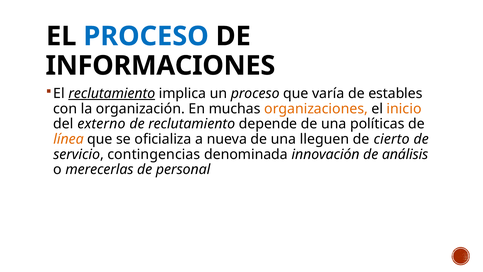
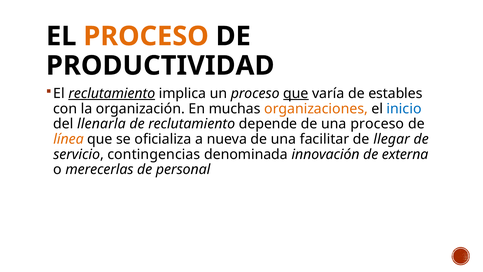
PROCESO colour: blue -> orange (146, 36)
INFORMACIONES: INFORMACIONES -> PRODUCTIVIDAD (160, 66)
que underline: none -> present (296, 93)
inicio colour: orange -> blue (404, 109)
externo: externo -> llenarla (101, 124)
una políticas: políticas -> proceso (377, 124)
lleguen: lleguen -> facilitar (325, 139)
cierto: cierto -> llegar (392, 139)
análisis: análisis -> externa (405, 154)
